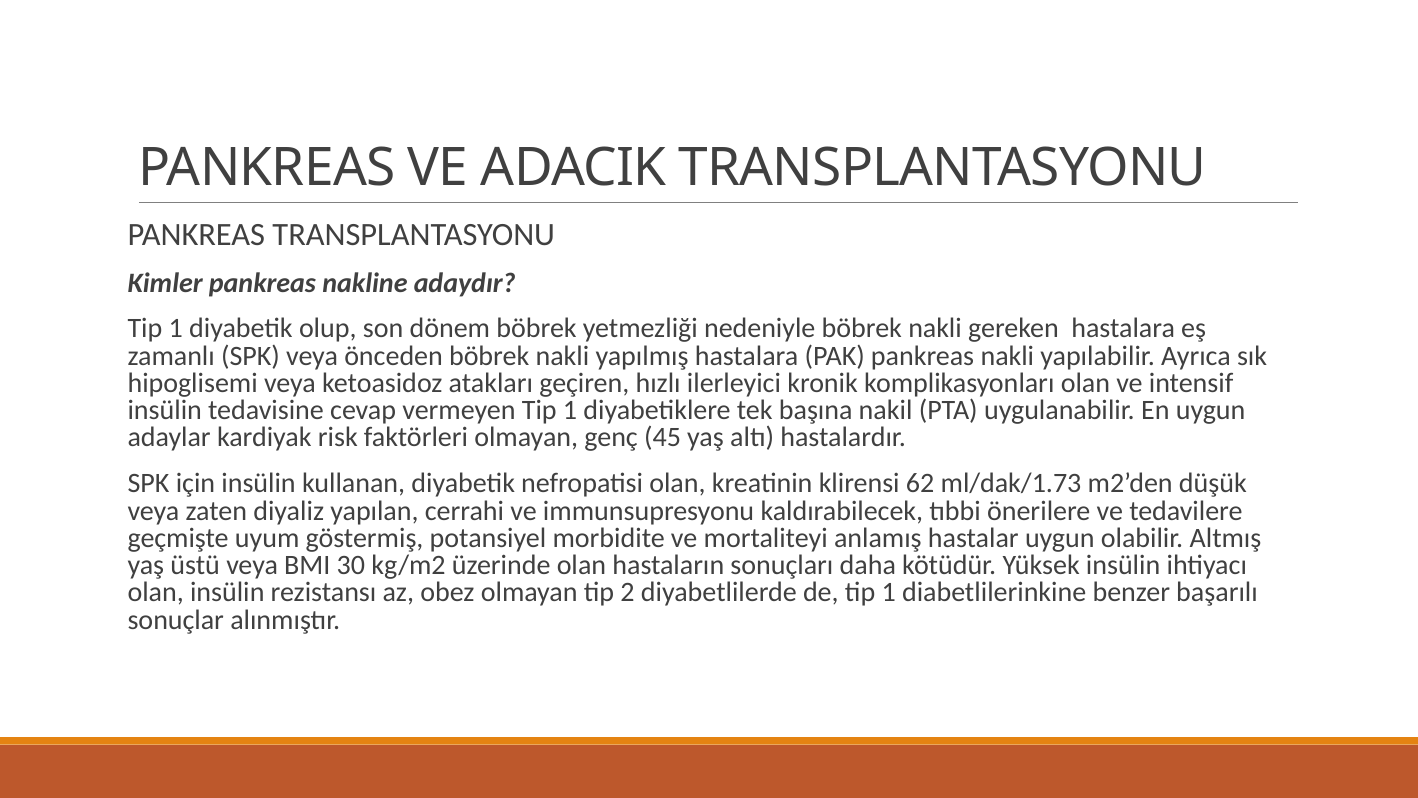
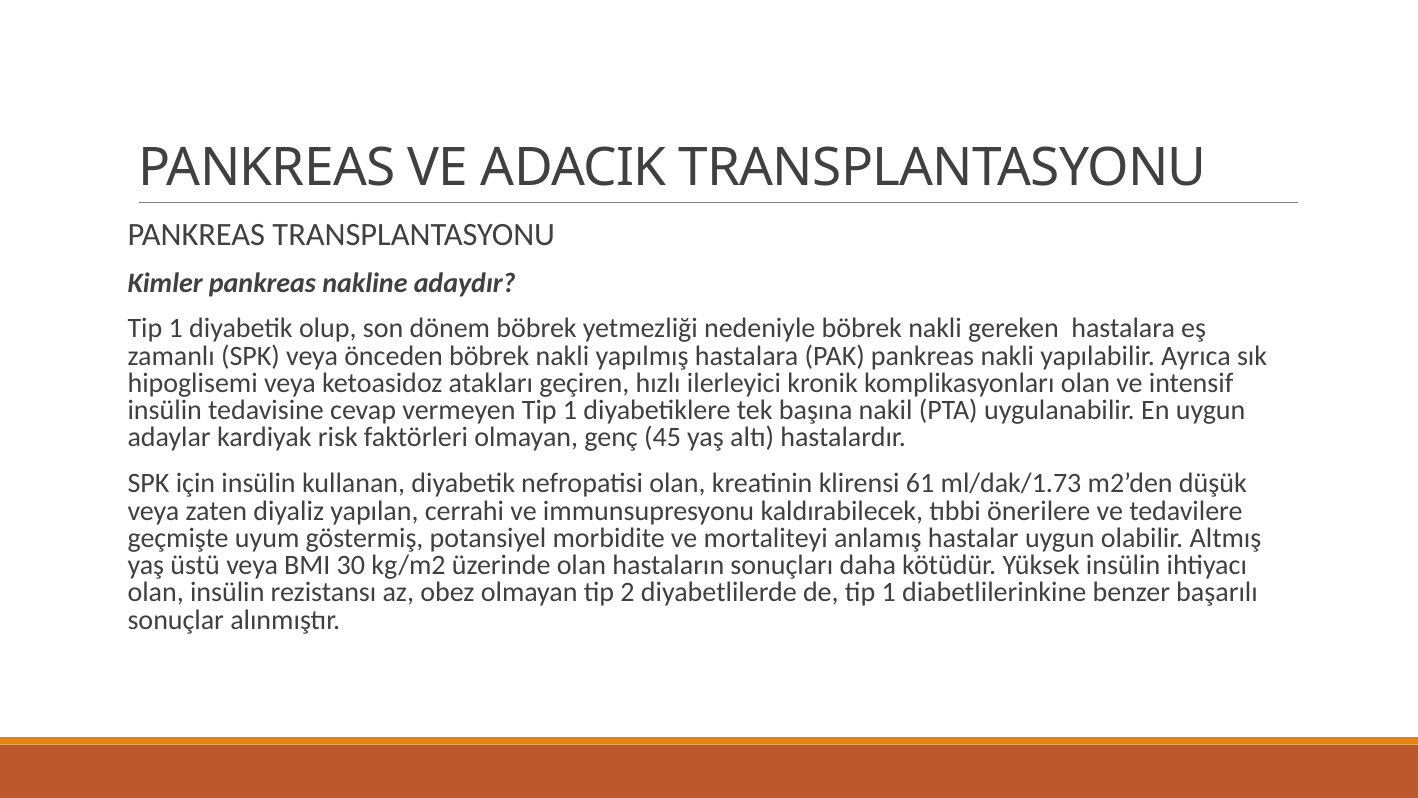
62: 62 -> 61 (920, 483)
